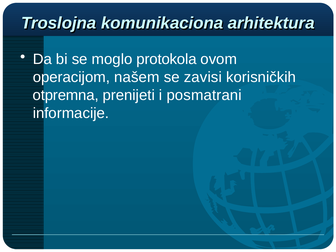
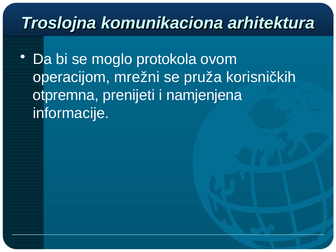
našem: našem -> mrežni (137, 77)
zavisi: zavisi -> pruža (203, 77)
posmatrani: posmatrani -> namjenjena (204, 95)
